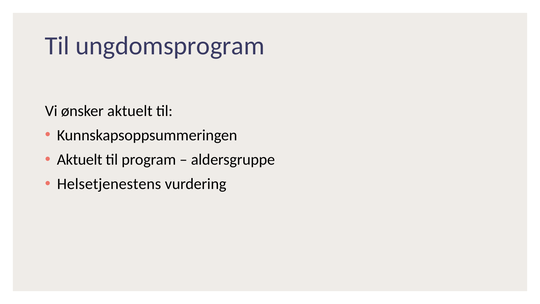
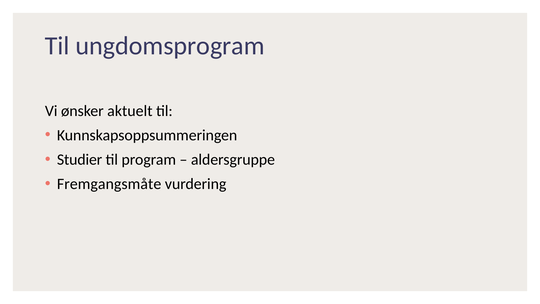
Aktuelt: Aktuelt -> Studier (80, 160)
Helsetjenestens: Helsetjenestens -> Fremgangsmåte (109, 184)
